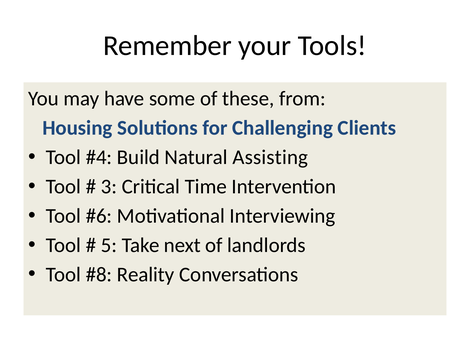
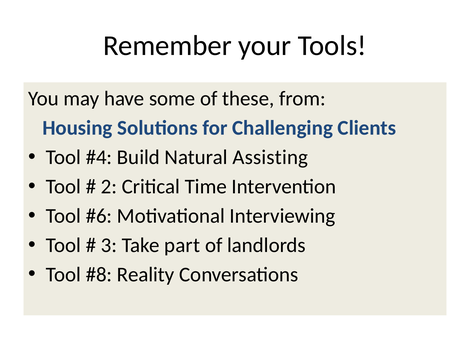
3: 3 -> 2 (109, 186)
5: 5 -> 3 (109, 245)
next: next -> part (182, 245)
